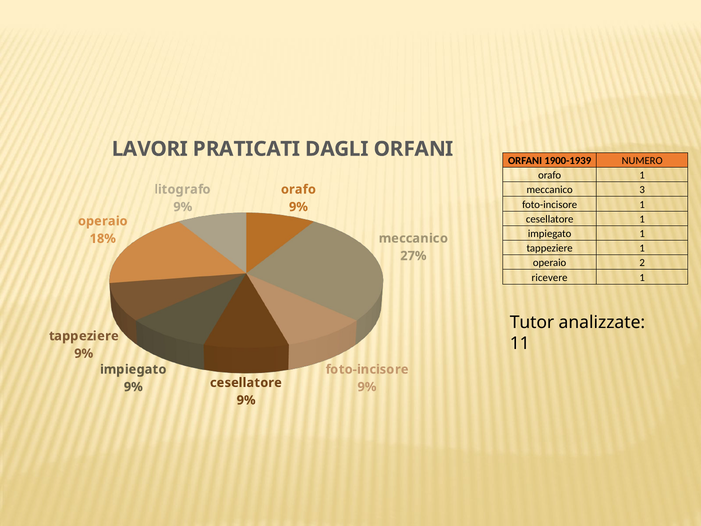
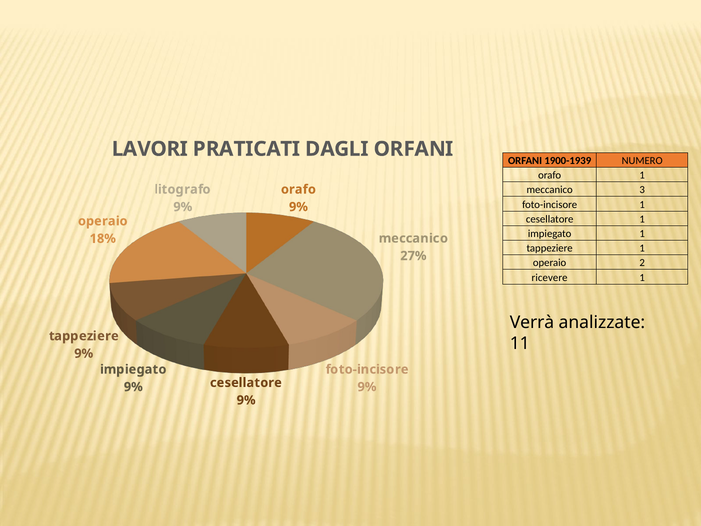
Tutor: Tutor -> Verrà (532, 322)
